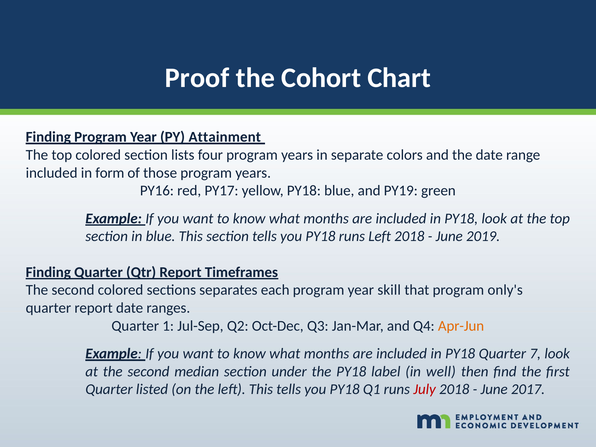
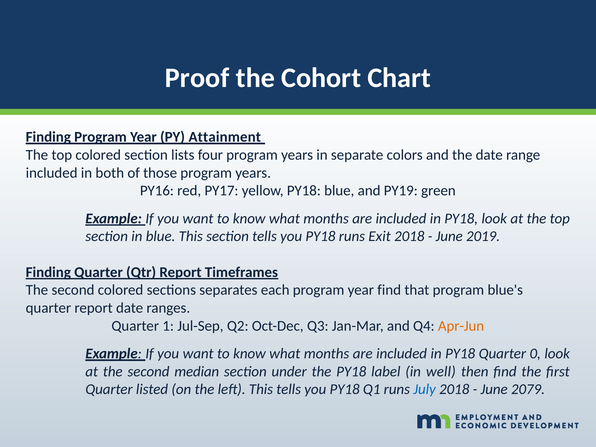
form: form -> both (110, 173)
runs Left: Left -> Exit (380, 236)
year skill: skill -> find (389, 290)
only's: only's -> blue's (505, 290)
7: 7 -> 0 (535, 354)
July colour: red -> blue (425, 389)
2017: 2017 -> 2079 (528, 389)
